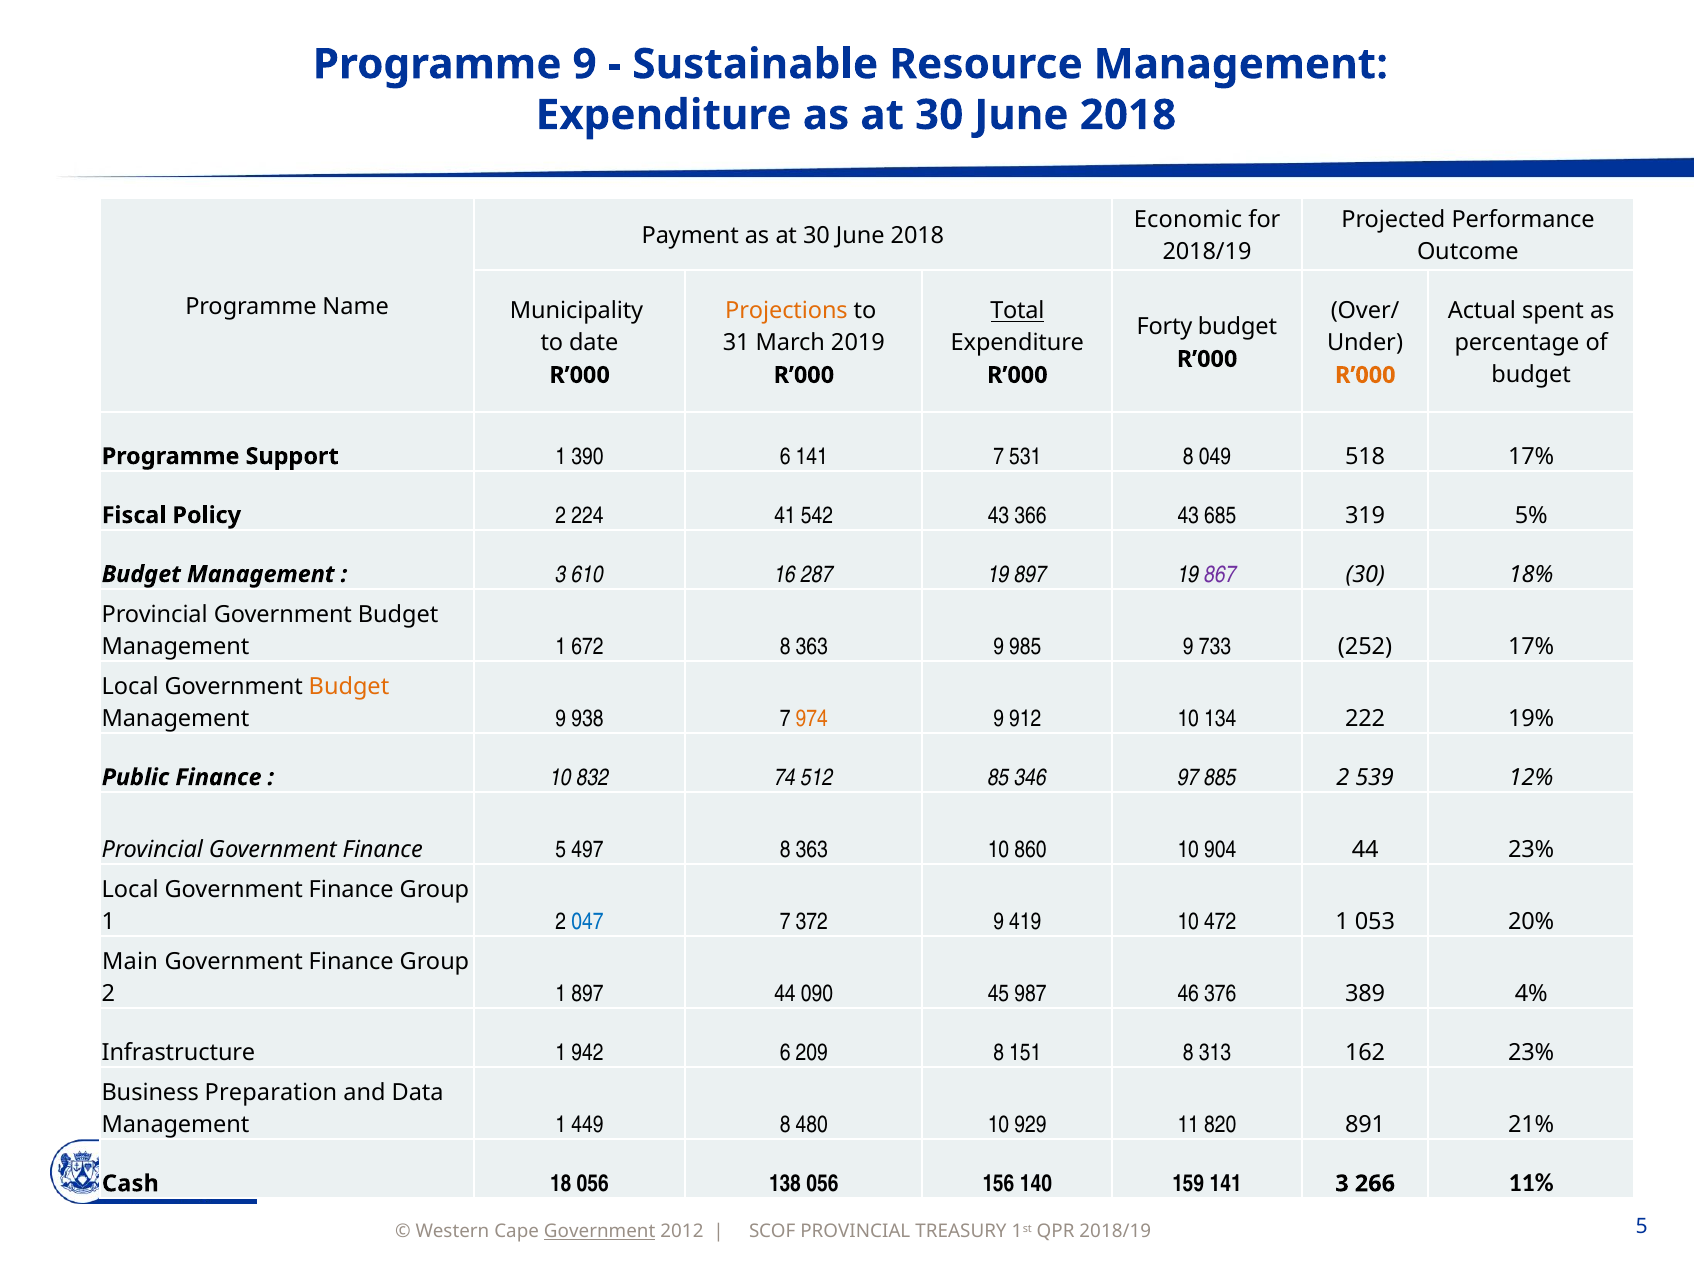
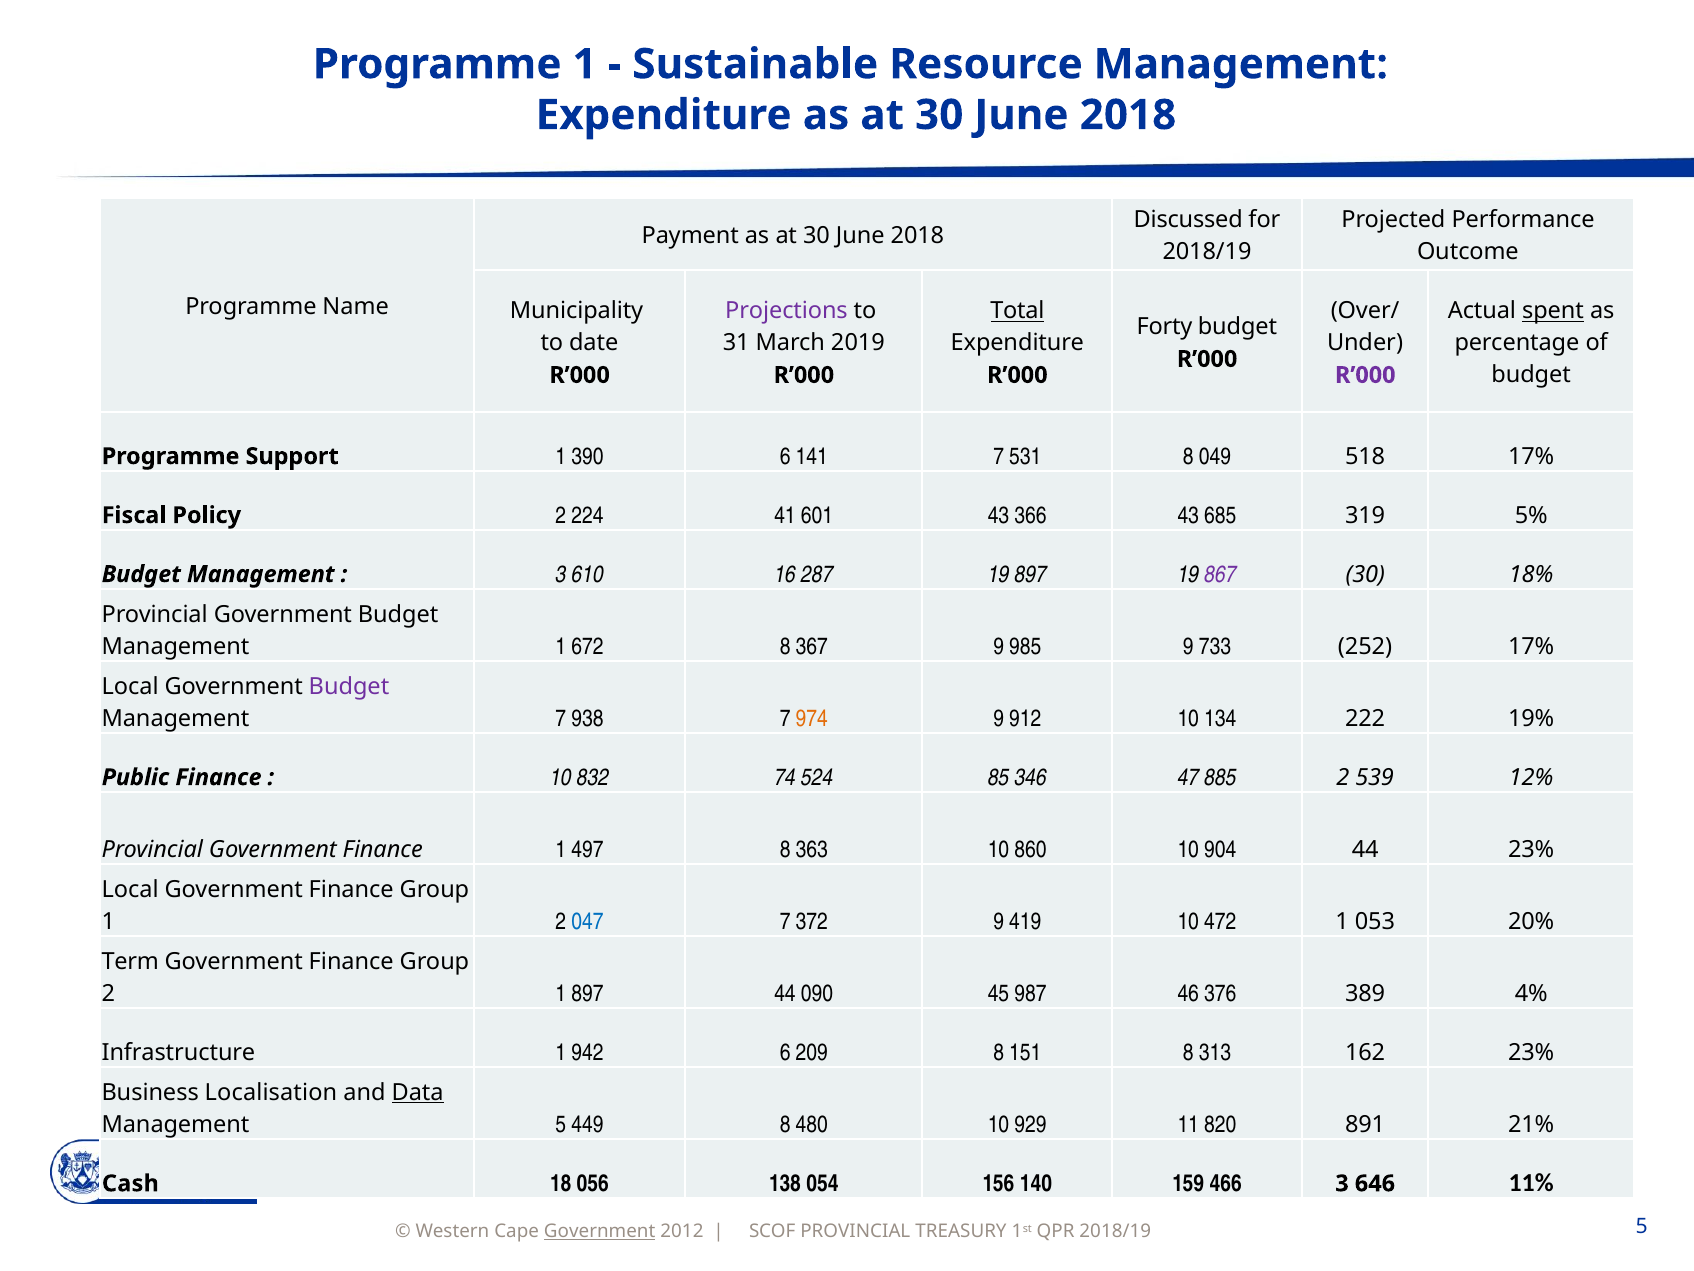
Programme 9: 9 -> 1 (585, 64)
Economic: Economic -> Discussed (1188, 220)
Projections colour: orange -> purple (786, 311)
spent underline: none -> present (1553, 311)
R’000 colour: orange -> purple (1365, 375)
542: 542 -> 601 (817, 515)
672 8 363: 363 -> 367 (812, 646)
Budget colour: orange -> purple (349, 686)
9: 9 -> 7 (561, 718)
512: 512 -> 524 (817, 777)
97: 97 -> 47 (1188, 777)
5: 5 -> 1 (561, 849)
Main: Main -> Term (130, 961)
Preparation: Preparation -> Localisation (271, 1092)
Data underline: none -> present (418, 1092)
1: 1 -> 5 (561, 1124)
138 056: 056 -> 054 (822, 1183)
159 141: 141 -> 466 (1226, 1183)
266: 266 -> 646 (1375, 1183)
